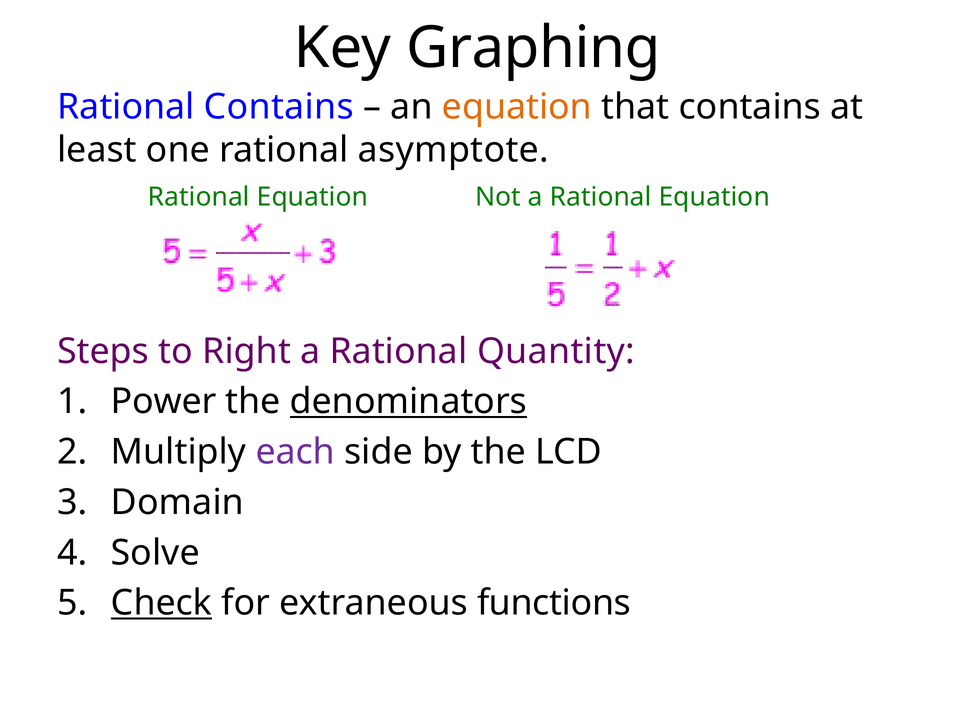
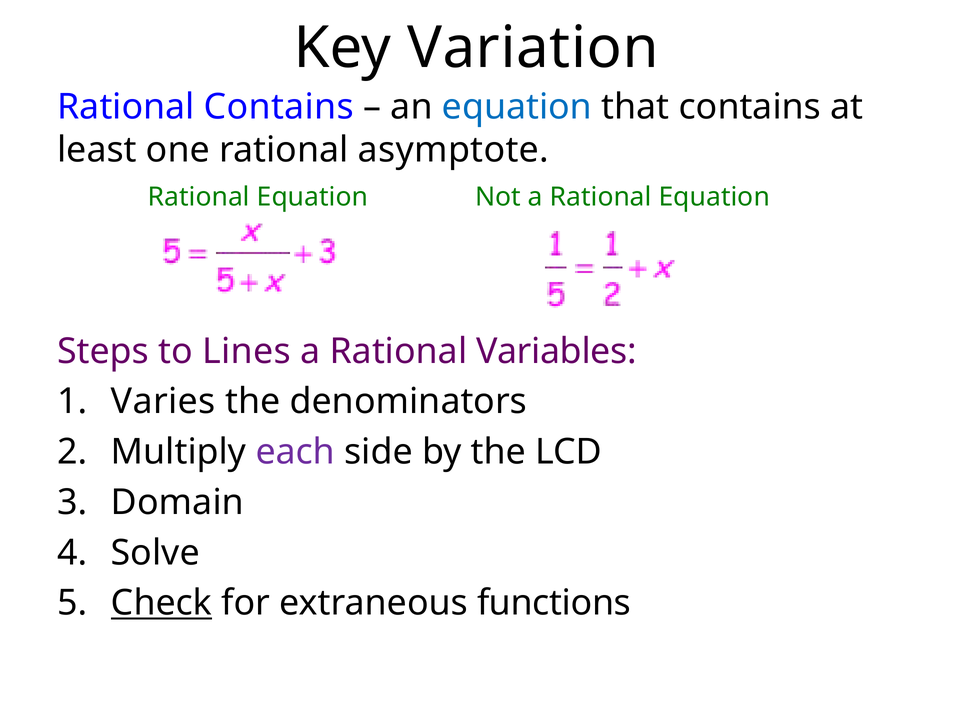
Graphing: Graphing -> Variation (533, 48)
equation colour: orange -> blue (517, 107)
Right: Right -> Lines (246, 351)
Quantity: Quantity -> Variables (556, 351)
Power: Power -> Varies (163, 402)
denominators underline: present -> none (408, 402)
